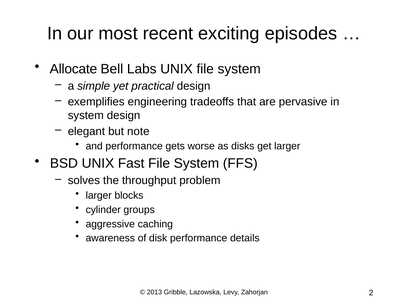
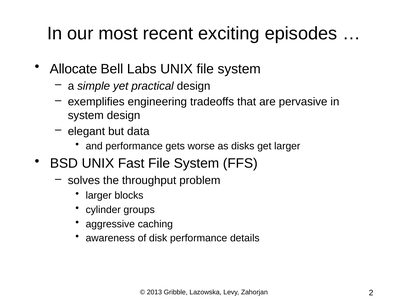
note: note -> data (138, 131)
